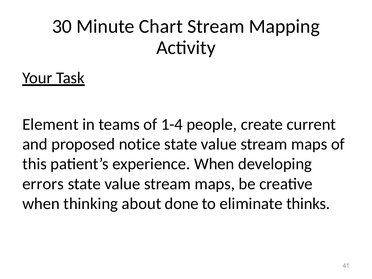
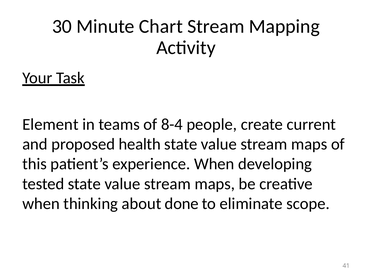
1-4: 1-4 -> 8-4 (172, 124)
notice: notice -> health (140, 144)
errors: errors -> tested (43, 184)
thinks: thinks -> scope (308, 204)
